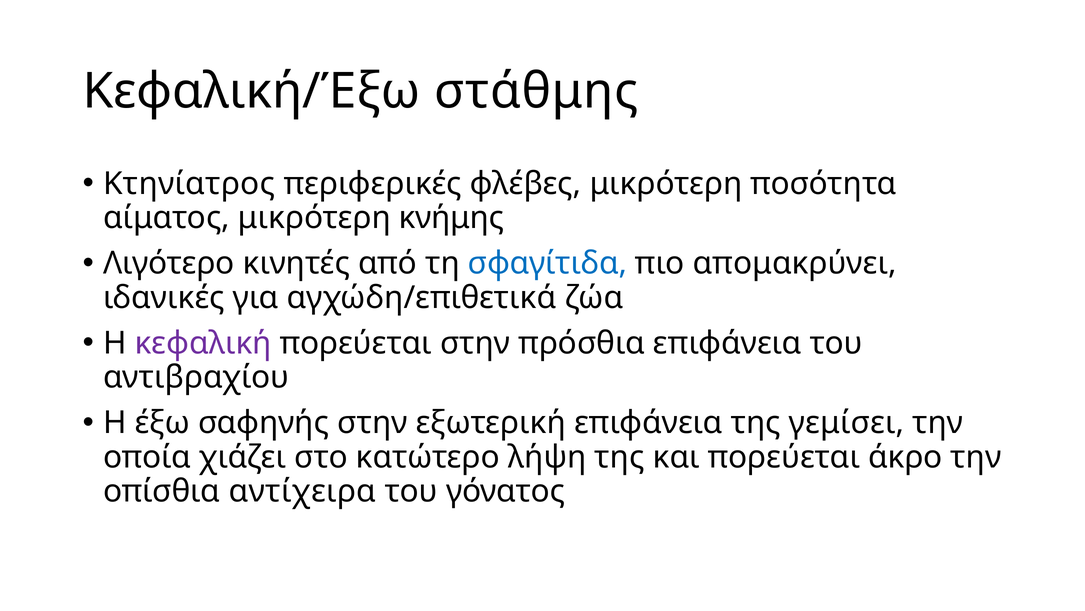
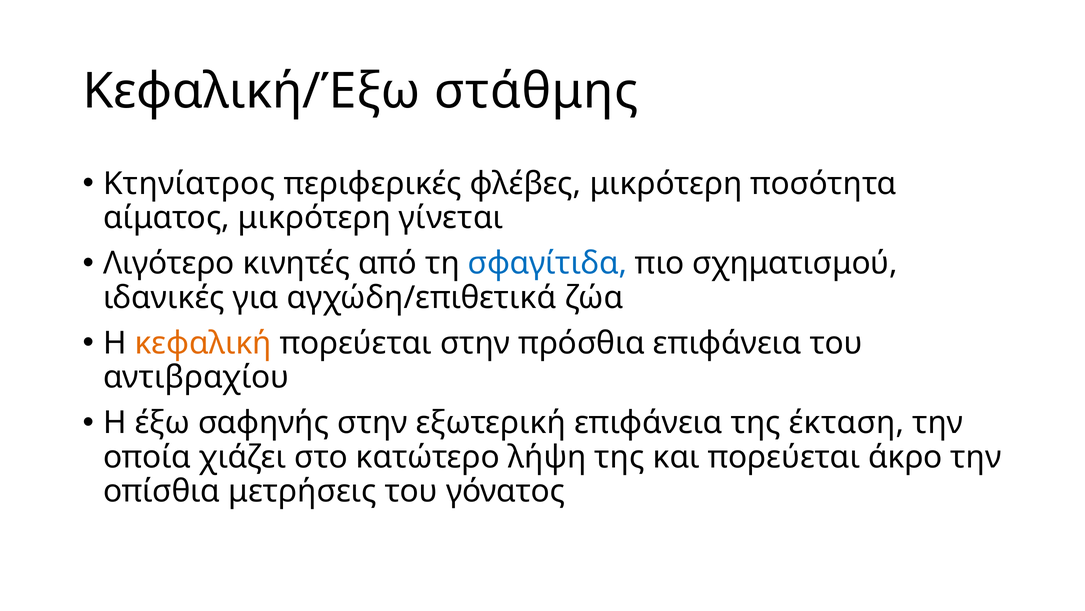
κνήμης: κνήμης -> γίνεται (451, 218)
απομακρύνει: απομακρύνει -> σχηματισμού (795, 263)
κεφαλική colour: purple -> orange (203, 343)
γεμίσει: γεμίσει -> έκταση (846, 422)
αντίχειρα: αντίχειρα -> μετρήσεις (303, 491)
